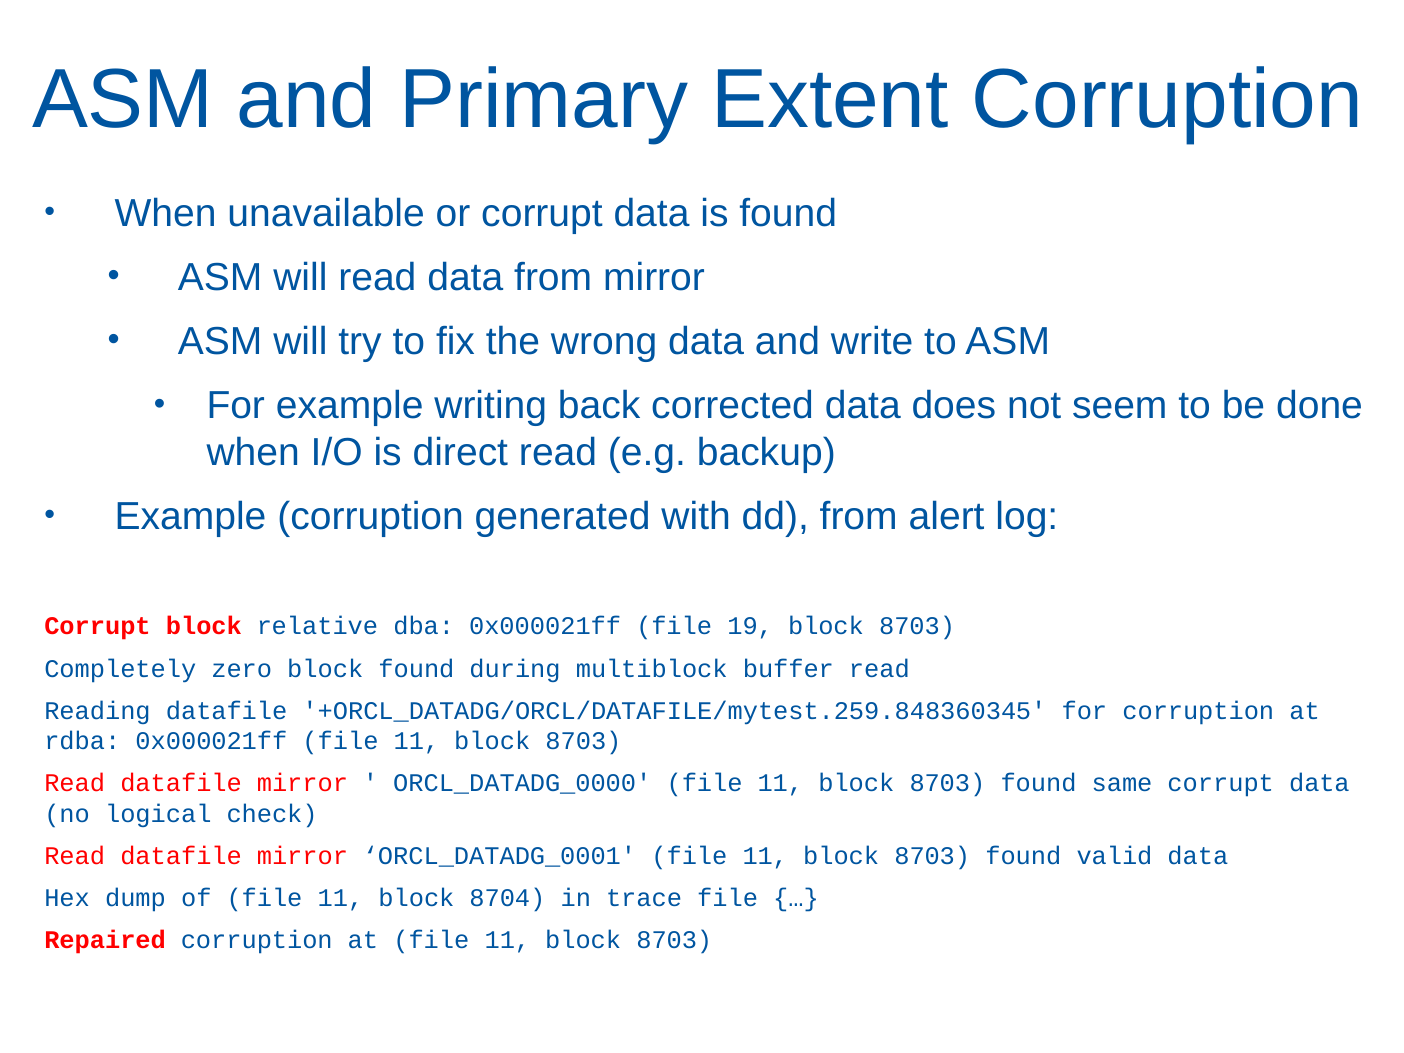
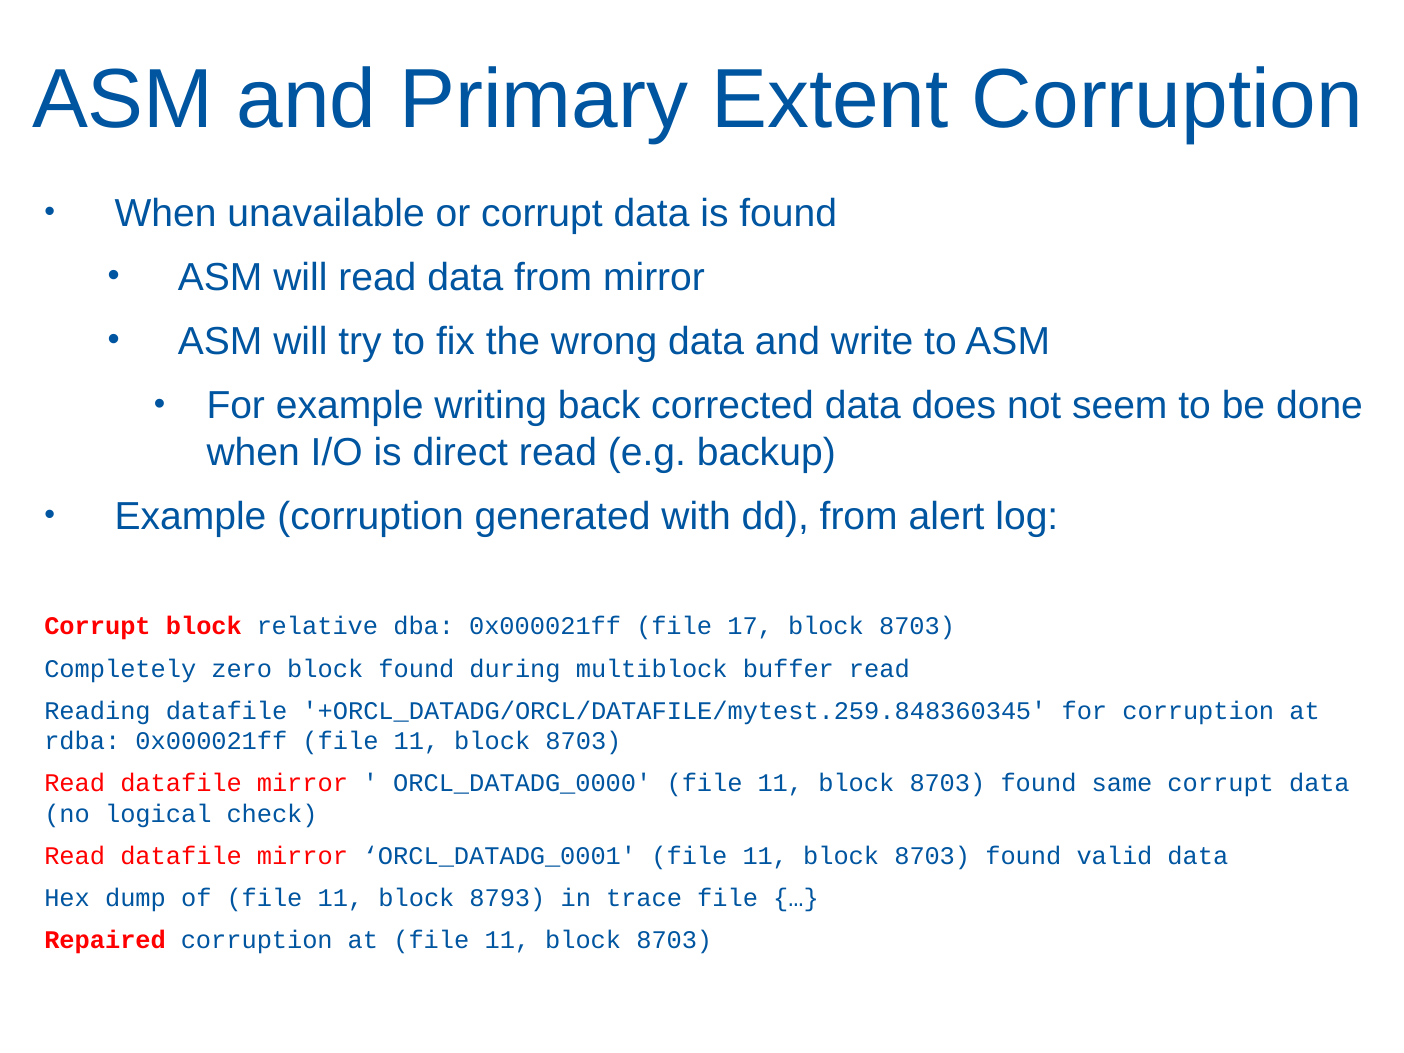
19: 19 -> 17 (750, 627)
8704: 8704 -> 8793 (507, 898)
